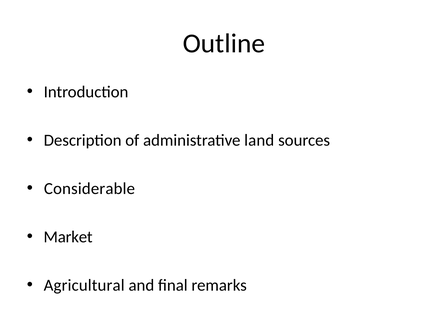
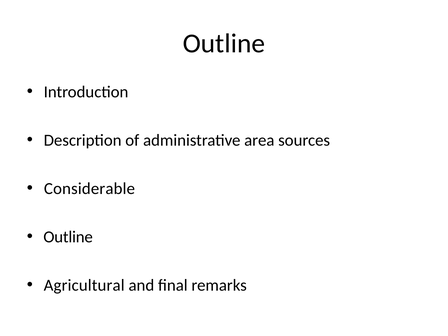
land: land -> area (259, 140)
Market: Market -> Outline (68, 237)
